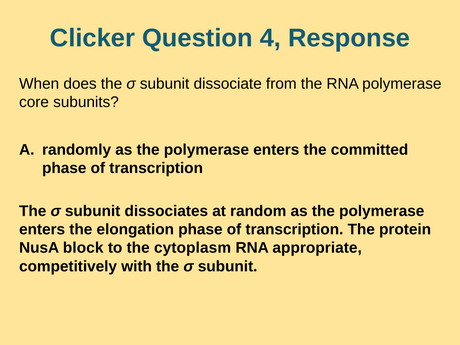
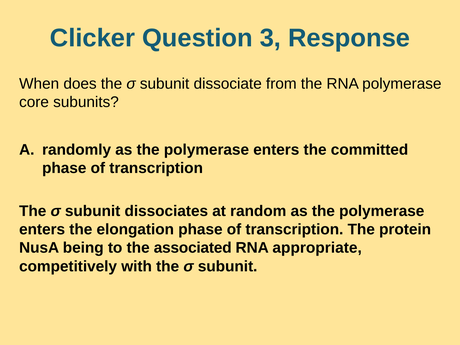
4: 4 -> 3 (270, 38)
block: block -> being (83, 248)
cytoplasm: cytoplasm -> associated (193, 248)
